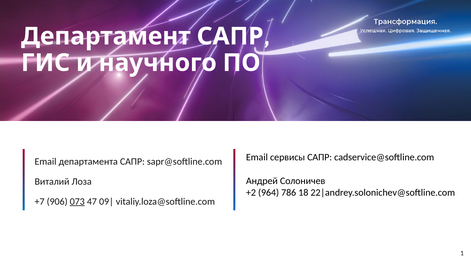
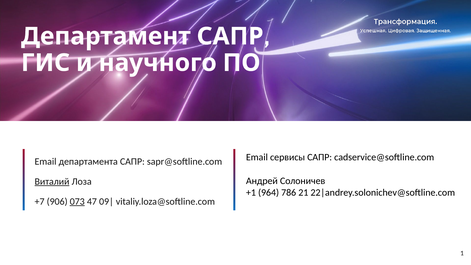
Виталий underline: none -> present (52, 182)
+2: +2 -> +1 (251, 193)
18: 18 -> 21 (303, 193)
